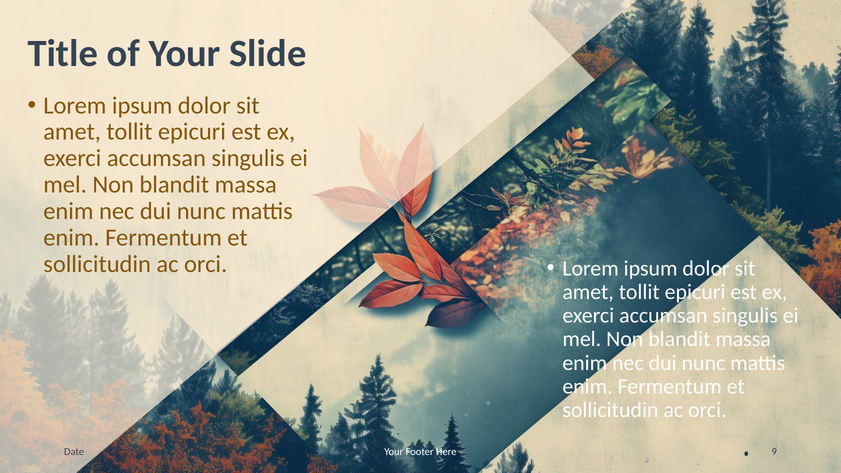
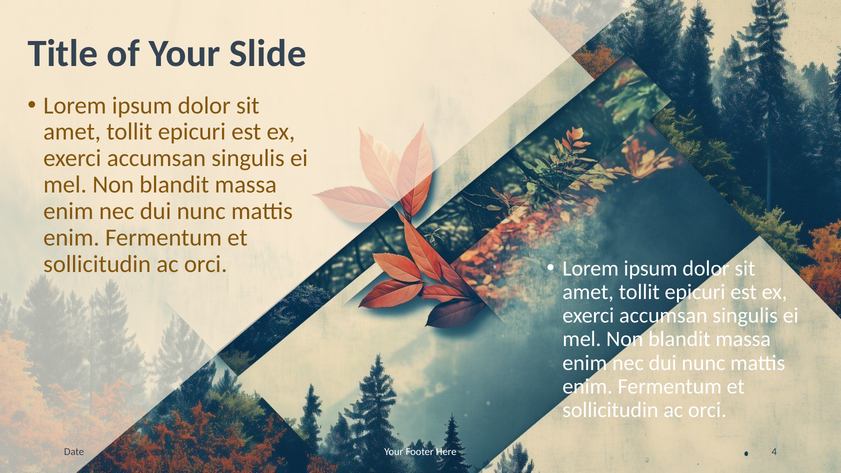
9: 9 -> 4 (774, 452)
